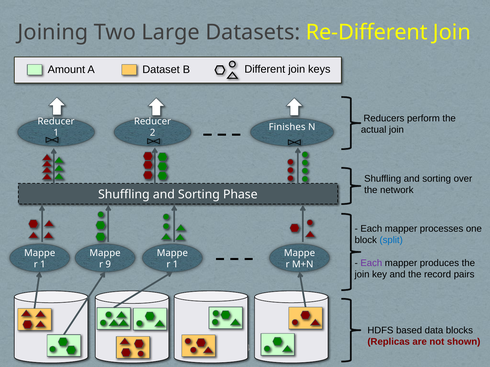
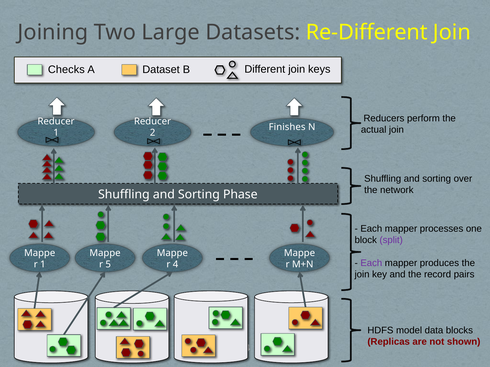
Amount: Amount -> Checks (66, 70)
split colour: blue -> purple (391, 240)
9: 9 -> 5 (108, 265)
1: 1 -> 4 (176, 265)
based: based -> model (409, 331)
